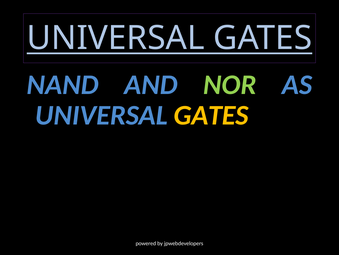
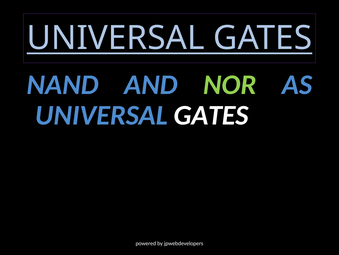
GATES colour: yellow -> white (211, 115)
